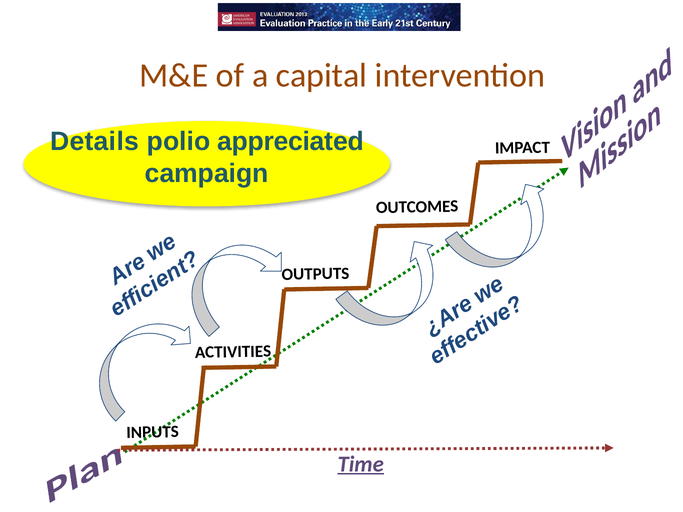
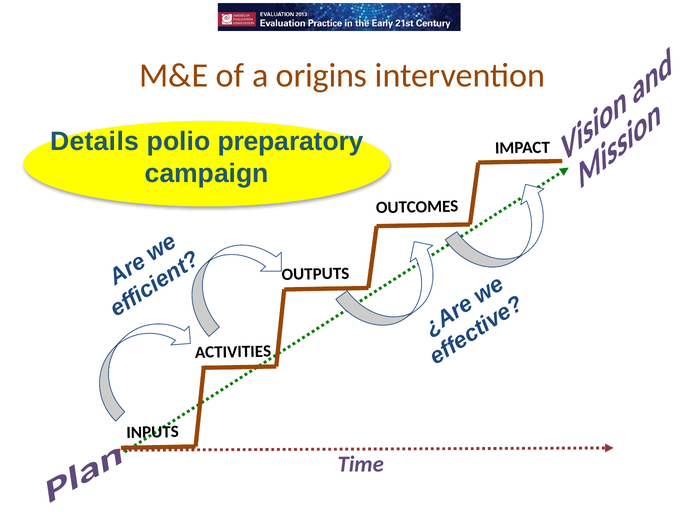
capital: capital -> origins (322, 75)
appreciated: appreciated -> preparatory (291, 141)
Time underline: present -> none (361, 464)
